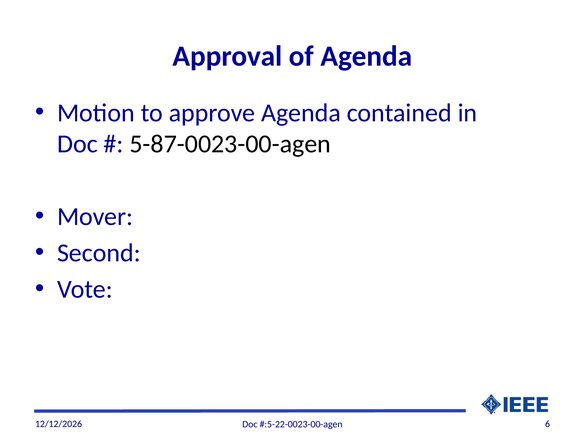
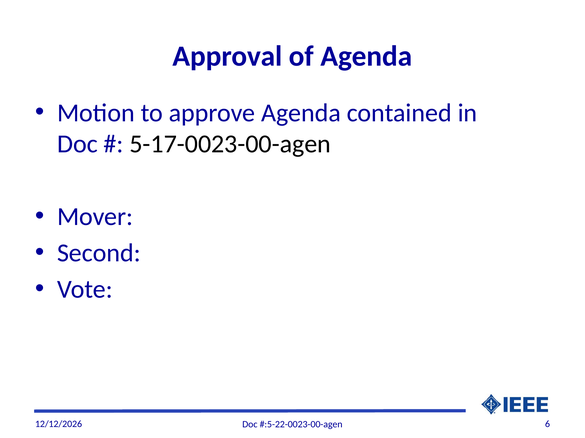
5-87-0023-00-agen: 5-87-0023-00-agen -> 5-17-0023-00-agen (230, 144)
